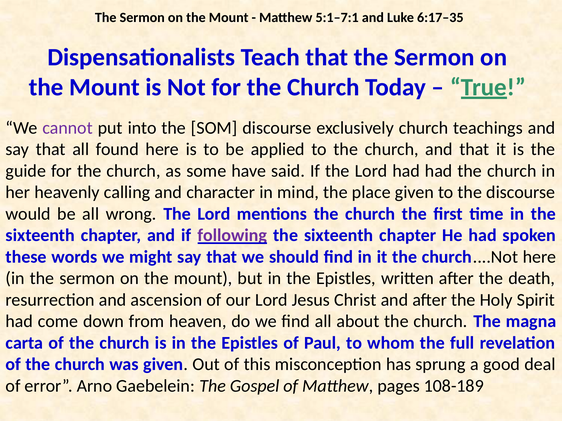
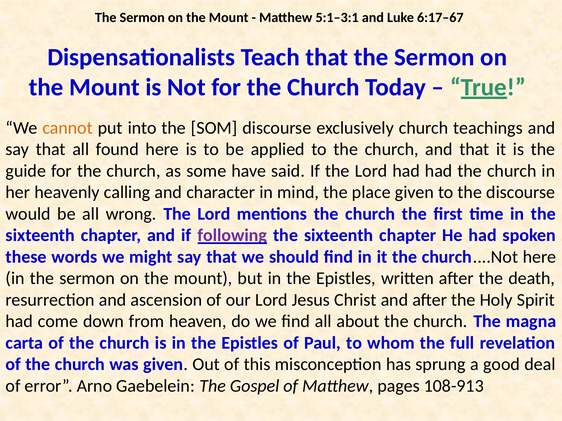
5:1–7:1: 5:1–7:1 -> 5:1–3:1 (337, 18)
6:17–35: 6:17–35 -> 6:17–67 (440, 18)
cannot colour: purple -> orange (68, 128)
108-189: 108-189 -> 108-913 (454, 386)
